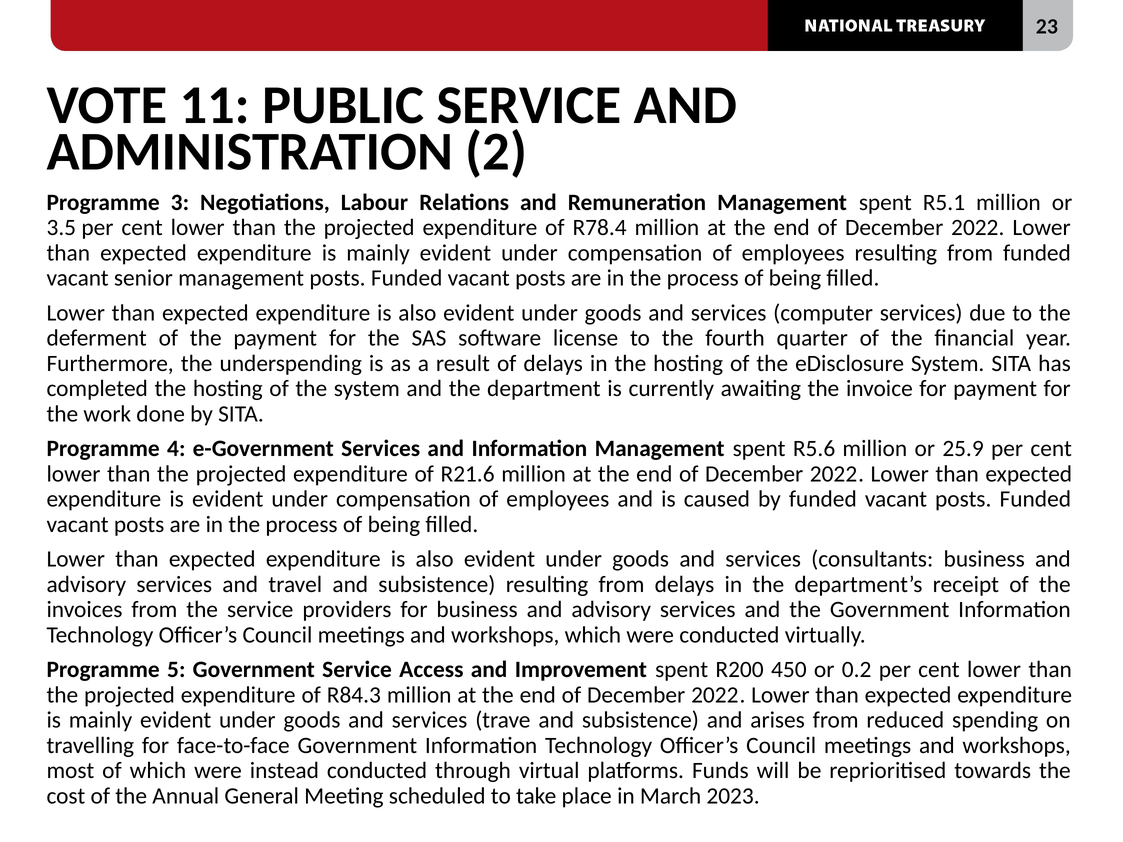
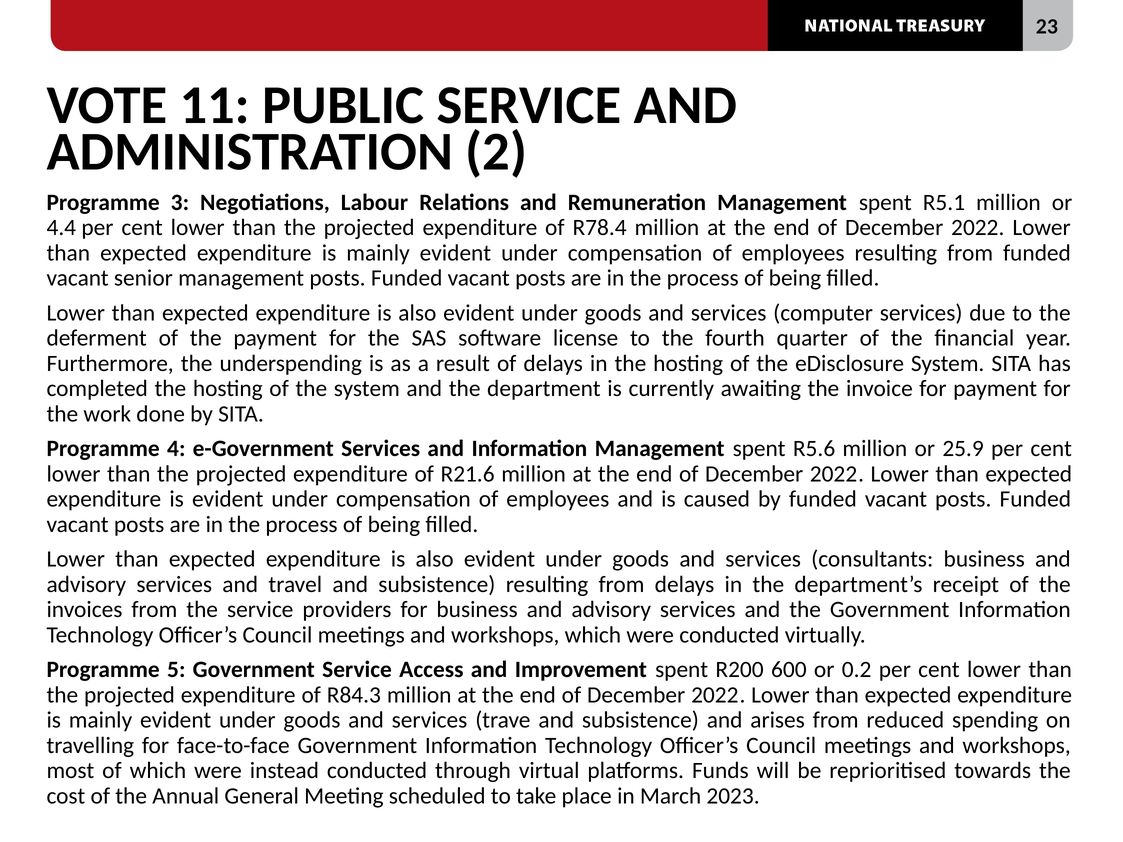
3.5: 3.5 -> 4.4 (61, 228)
450: 450 -> 600 (789, 670)
